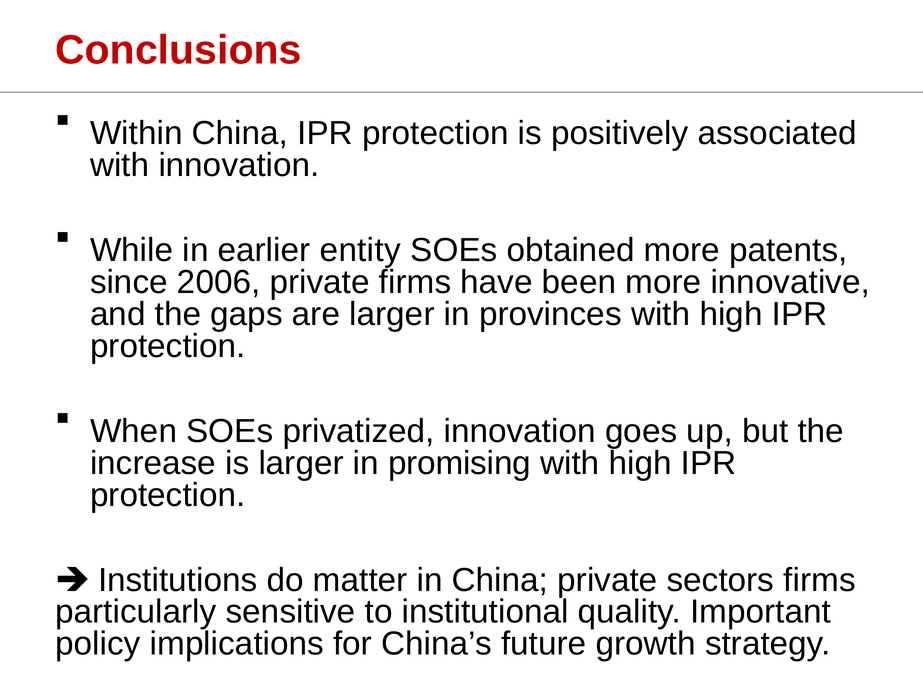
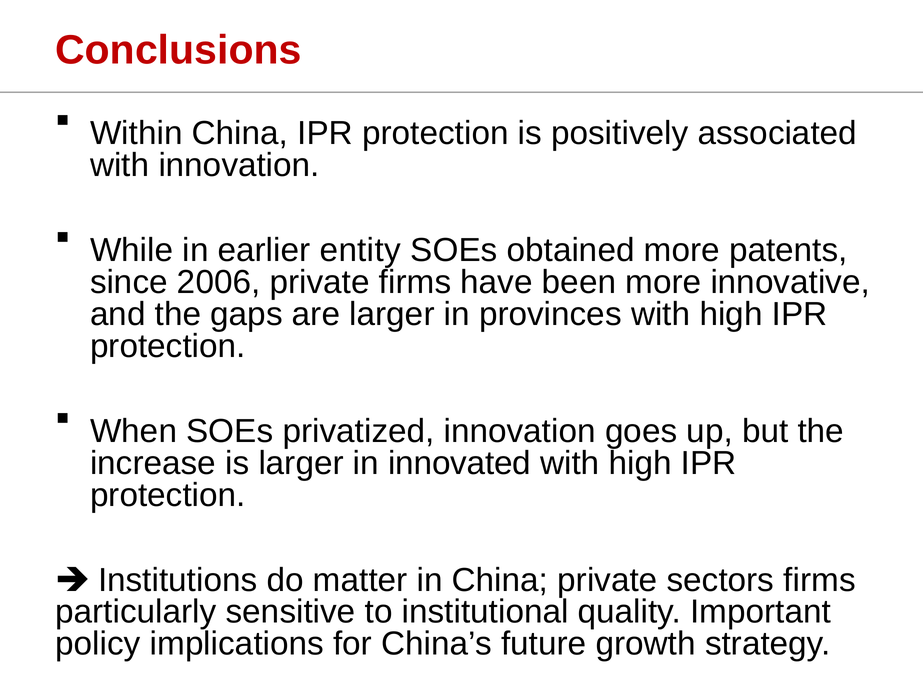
promising: promising -> innovated (460, 463)
